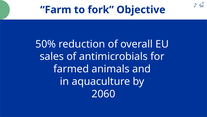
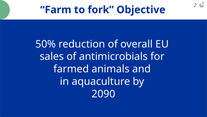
2060: 2060 -> 2090 (103, 94)
